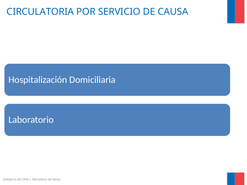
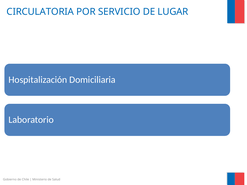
CAUSA: CAUSA -> LUGAR (173, 12)
